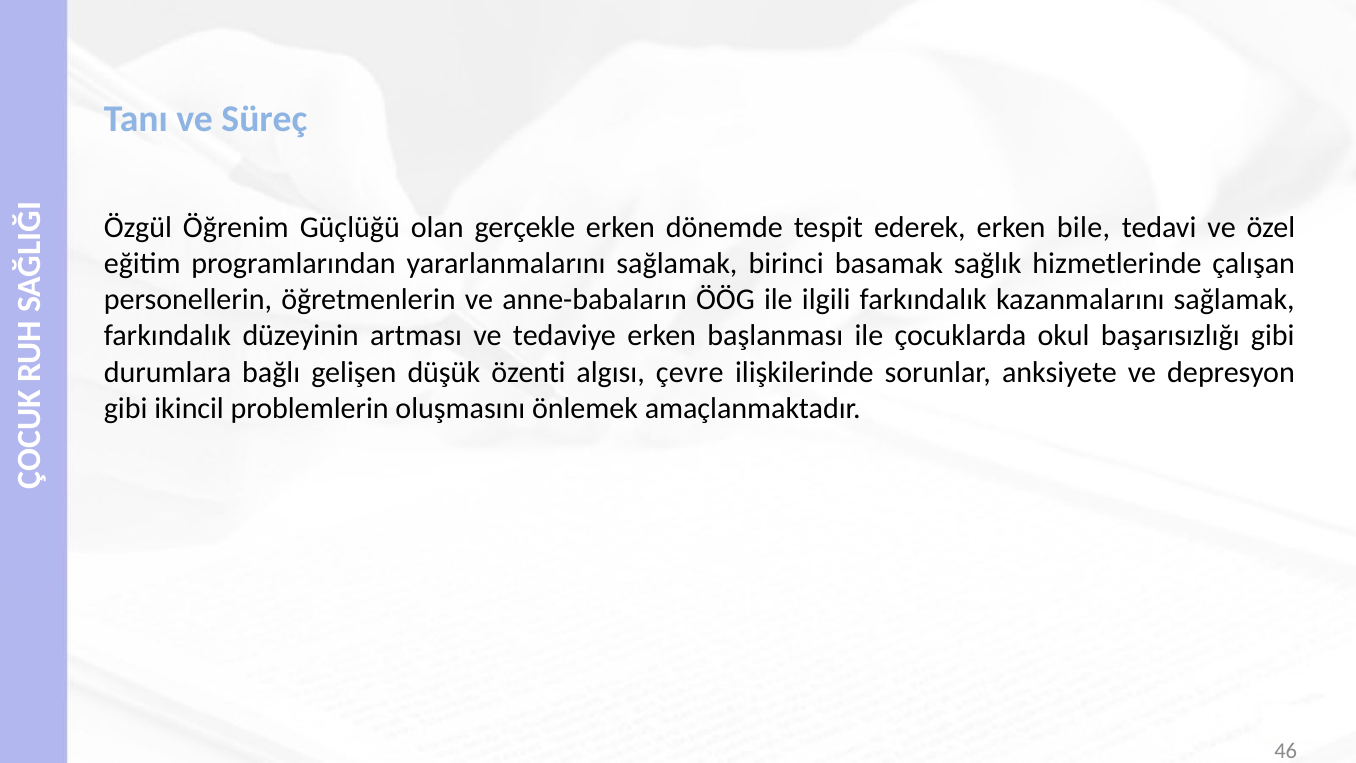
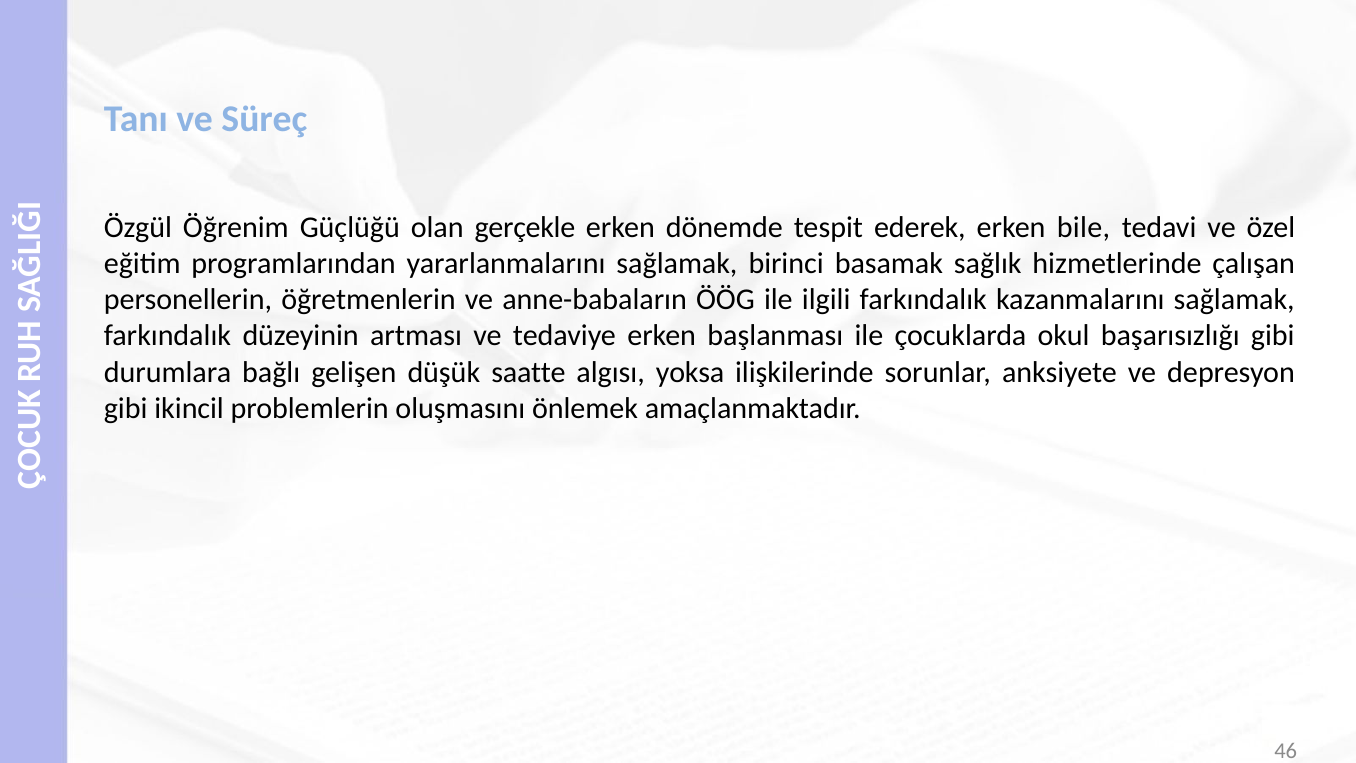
özenti: özenti -> saatte (529, 372)
çevre: çevre -> yoksa (690, 372)
